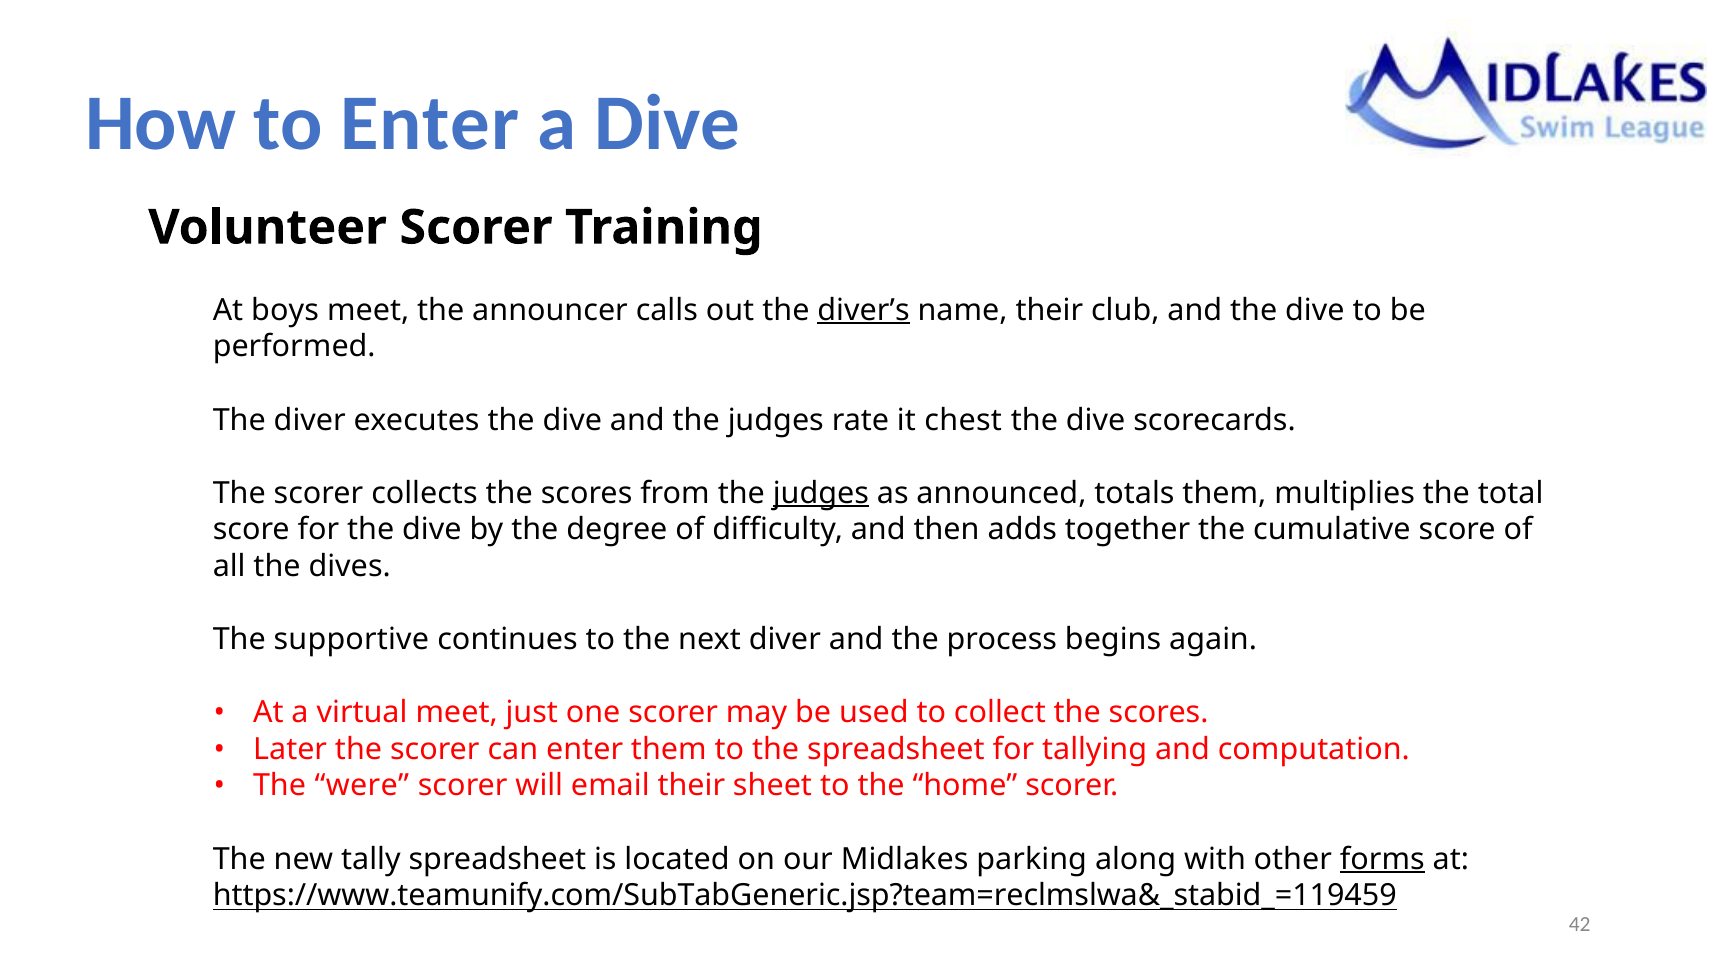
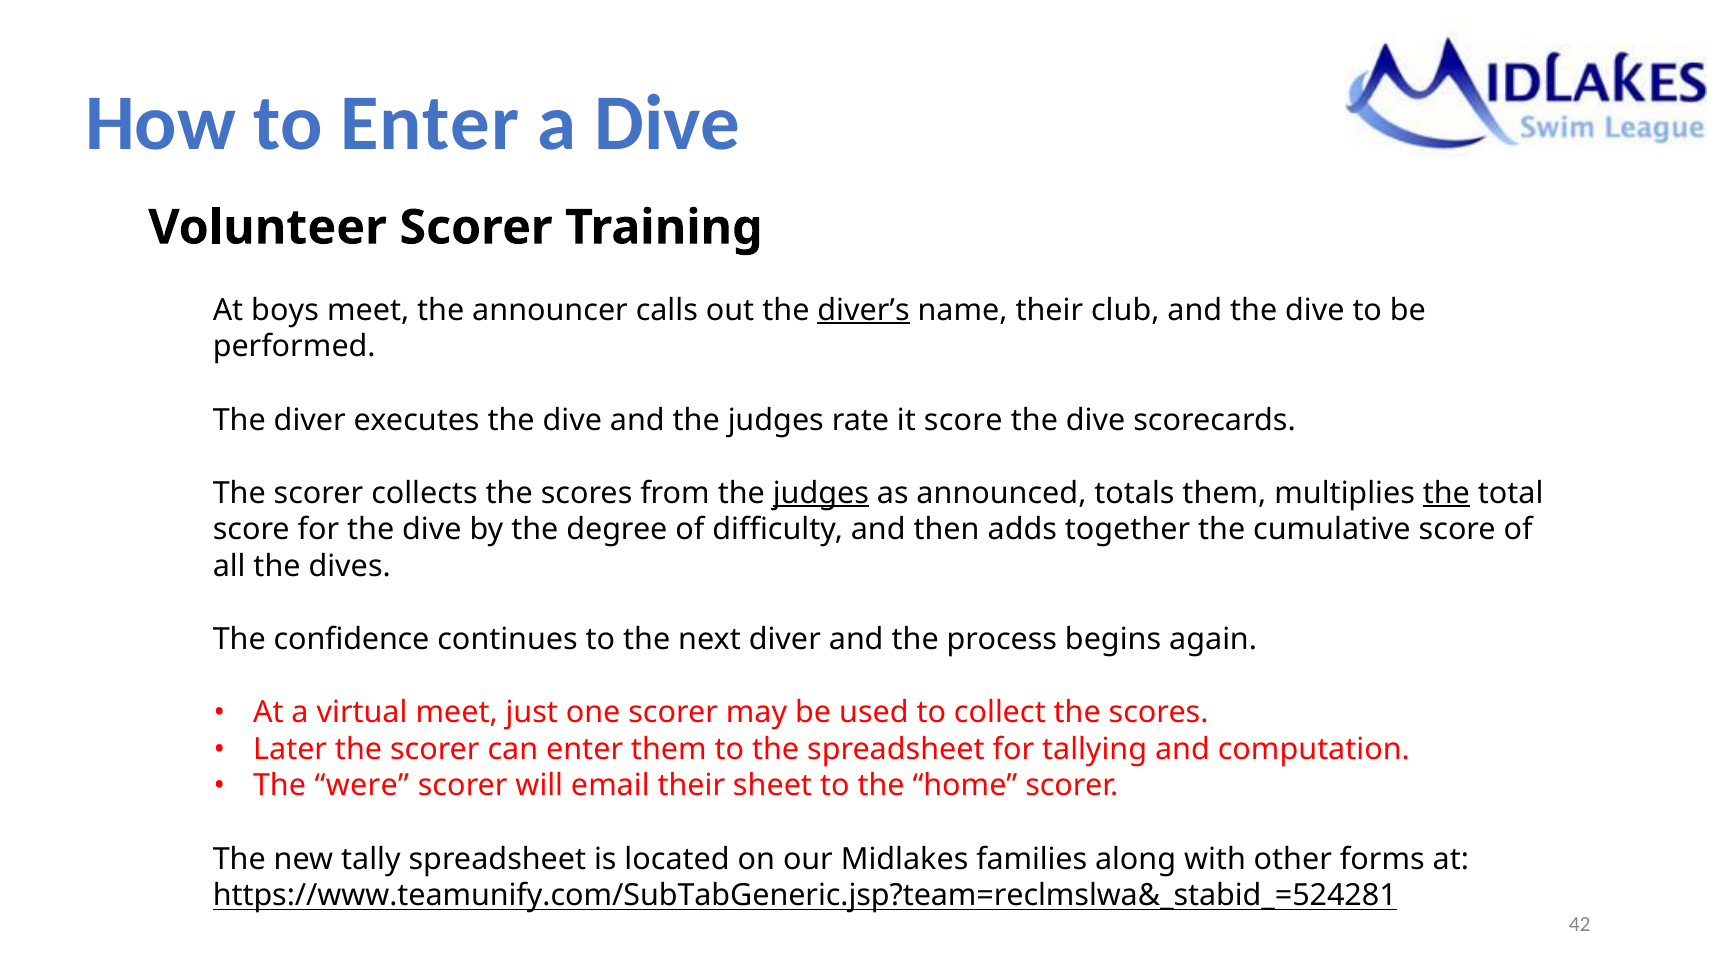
it chest: chest -> score (963, 420)
the underline: none -> present (1446, 494)
supportive: supportive -> confidence (352, 640)
parking: parking -> families (1032, 860)
forms underline: present -> none (1382, 860)
https://www.teamunify.com/SubTabGeneric.jsp?team=reclmslwa&_stabid_=119459: https://www.teamunify.com/SubTabGeneric.jsp?team=reclmslwa&_stabid_=119459 -> https://www.teamunify.com/SubTabGeneric.jsp?team=reclmslwa&_stabid_=524281 (805, 896)
